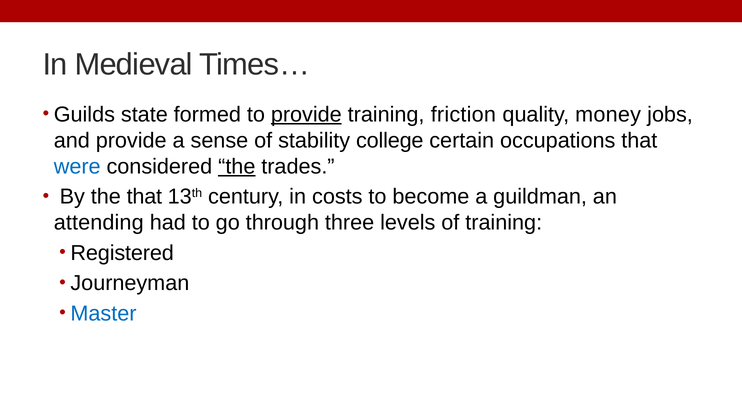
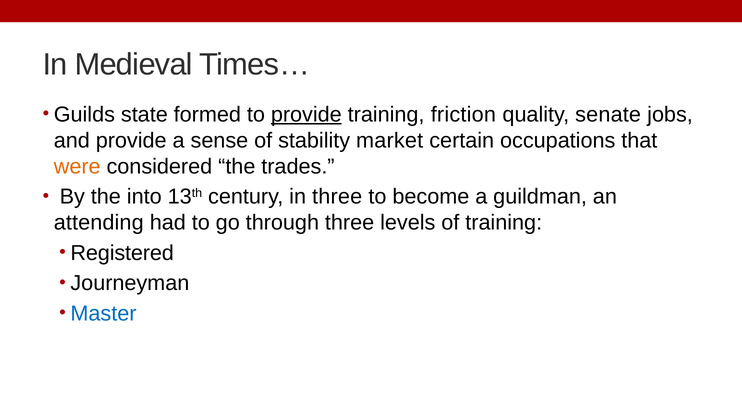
money: money -> senate (608, 115)
college: college -> market (390, 141)
were colour: blue -> orange (77, 167)
the underline: present -> none (237, 167)
the that: that -> into (144, 197)
in costs: costs -> three (337, 197)
